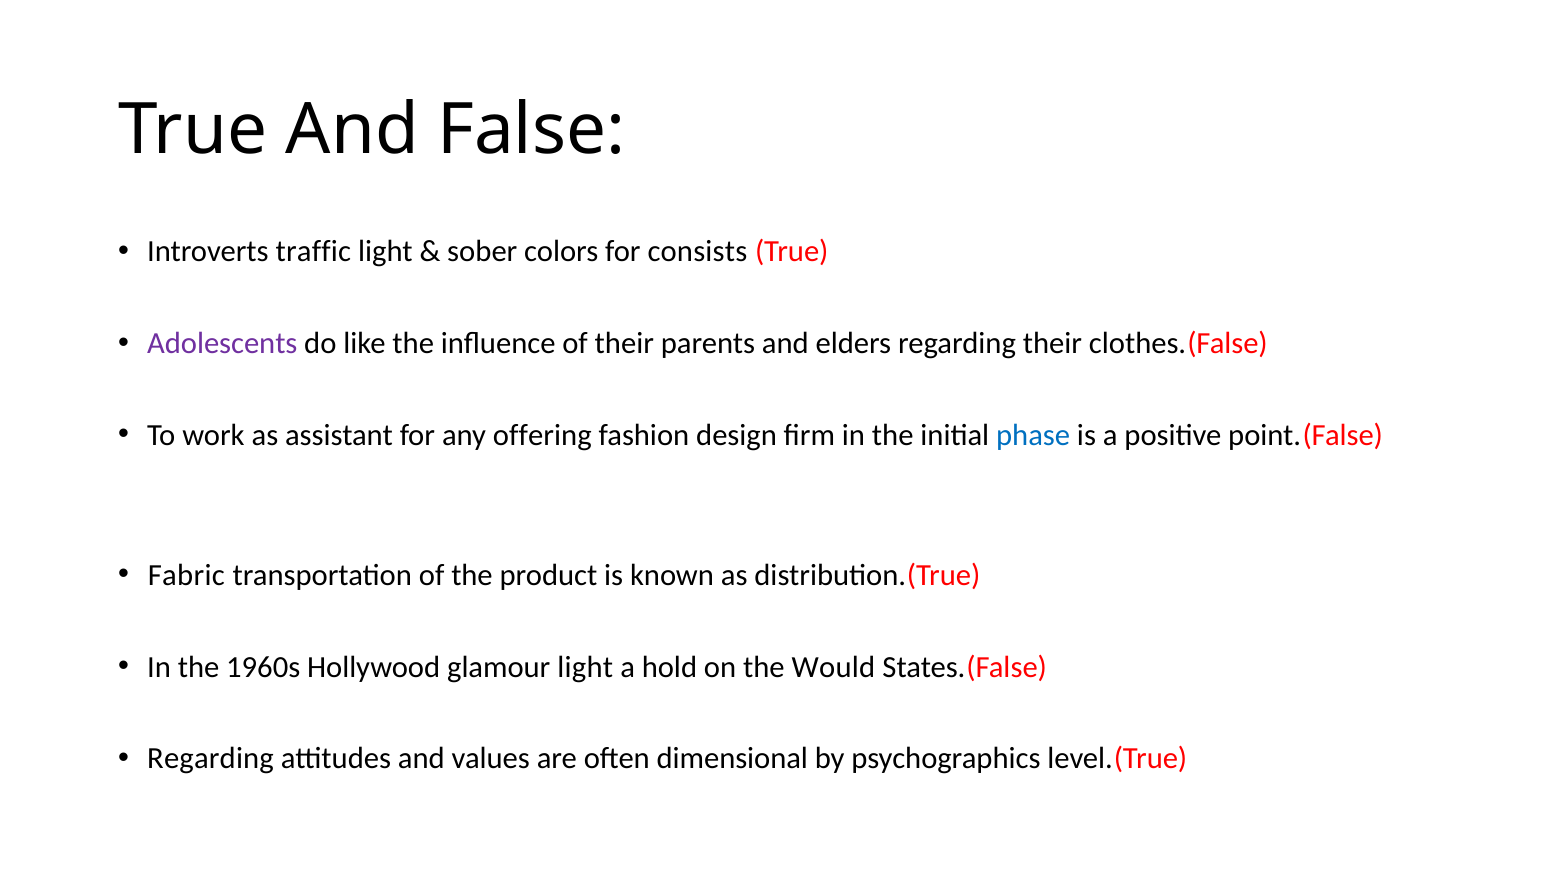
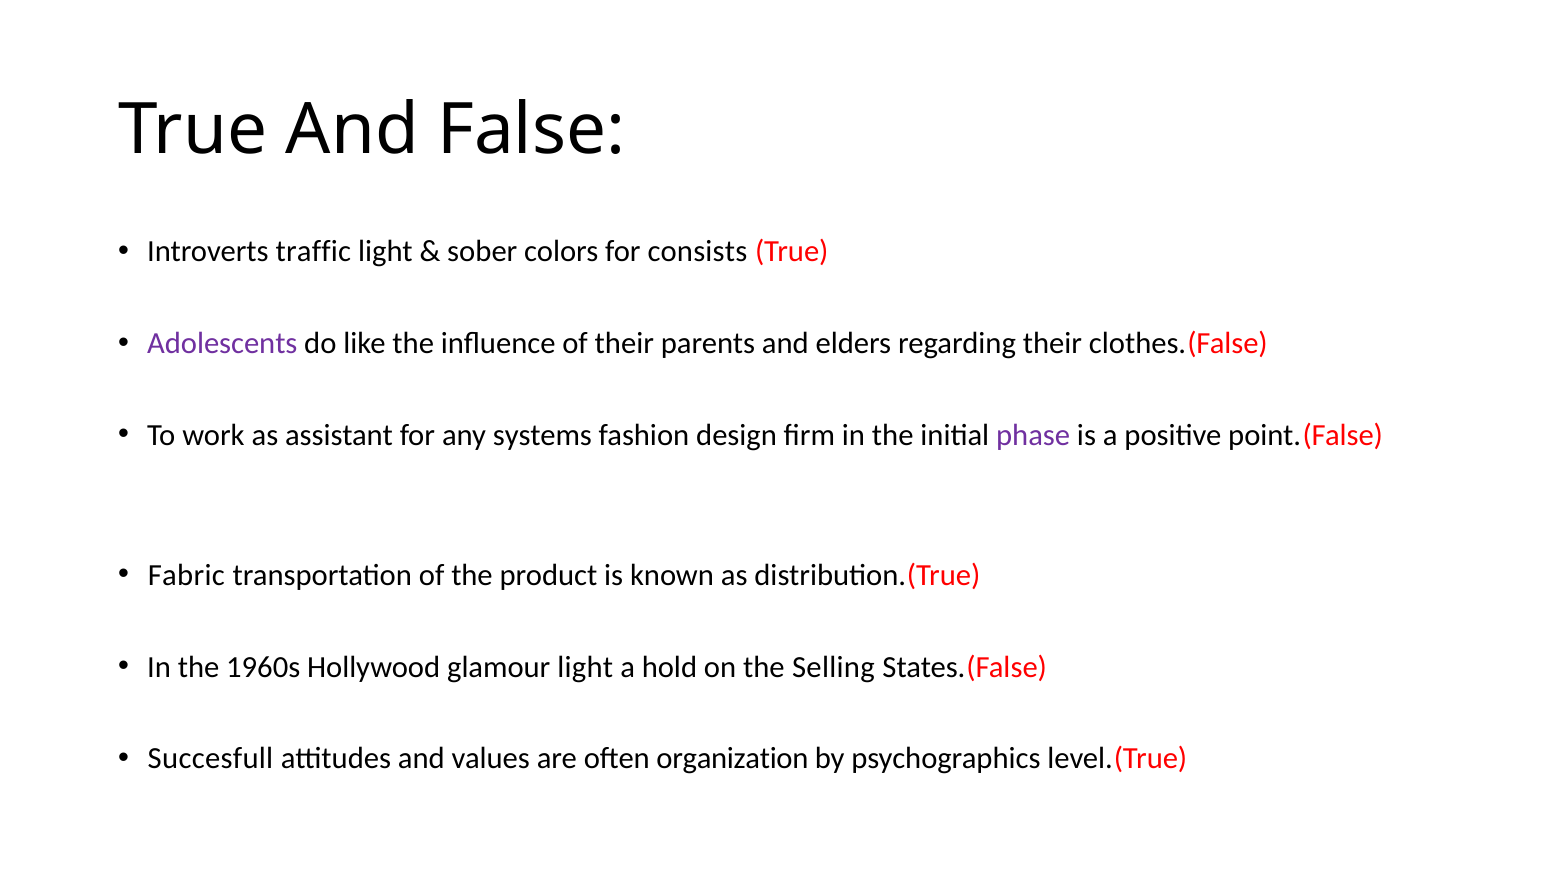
offering: offering -> systems (542, 435)
phase colour: blue -> purple (1033, 435)
Would: Would -> Selling (833, 667)
Regarding: Regarding -> Succesfull (210, 759)
dimensional: dimensional -> organization (732, 759)
